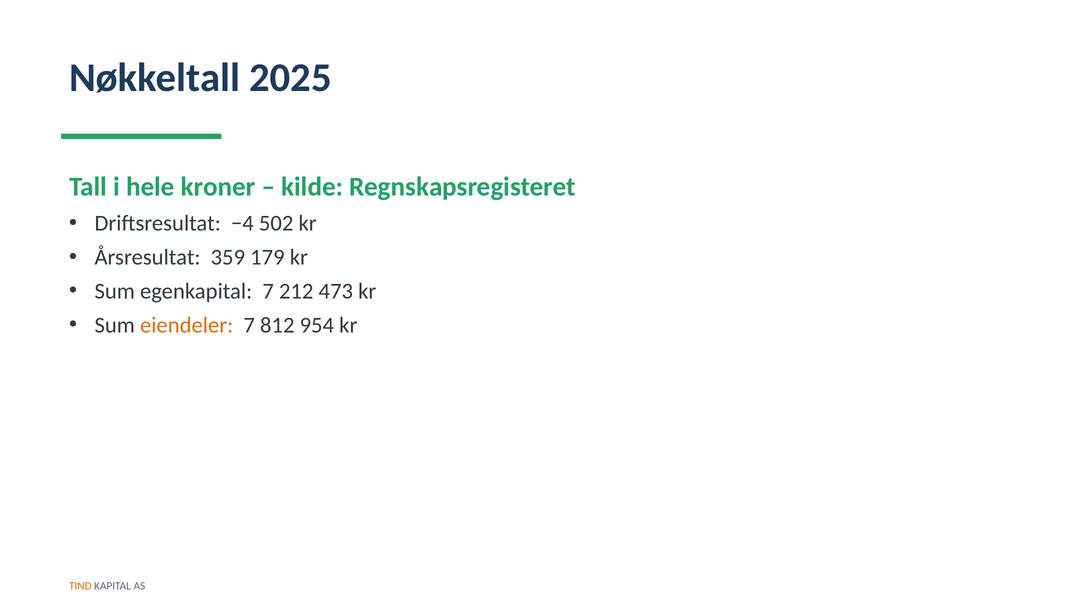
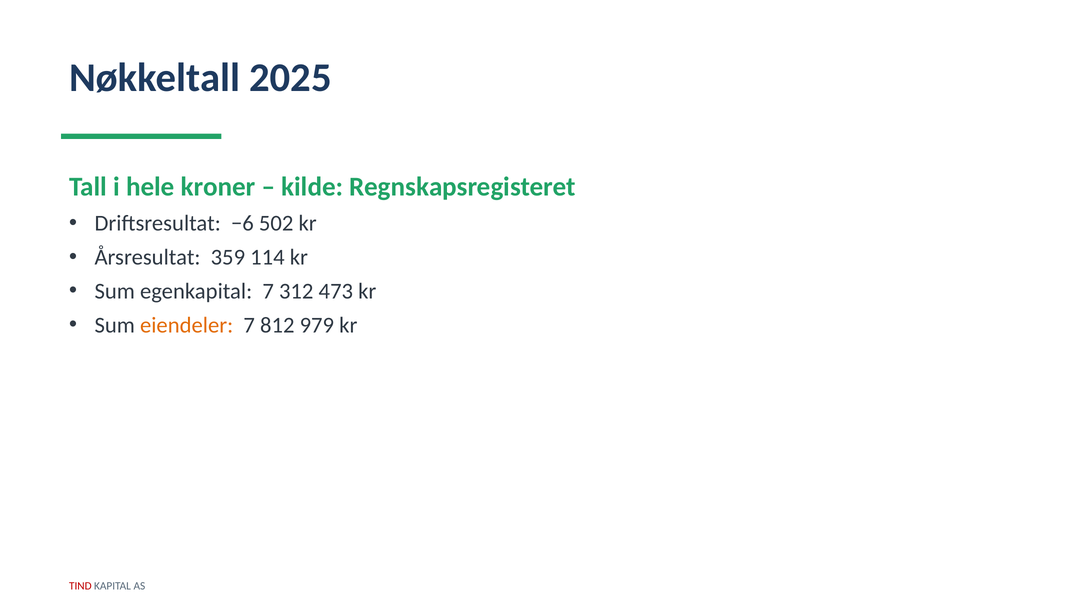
−4: −4 -> −6 (242, 223)
179: 179 -> 114 (267, 257)
212: 212 -> 312 (296, 291)
954: 954 -> 979 (317, 325)
TIND colour: orange -> red (80, 586)
